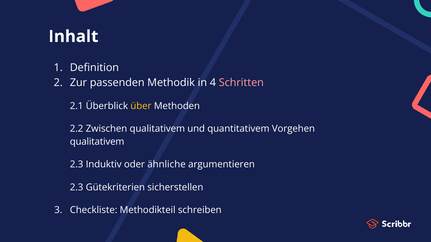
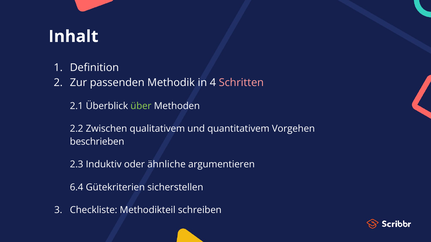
über colour: yellow -> light green (141, 106)
qualitativem: qualitativem -> beschrieben (97, 142)
2.3: 2.3 -> 6.4 (77, 188)
